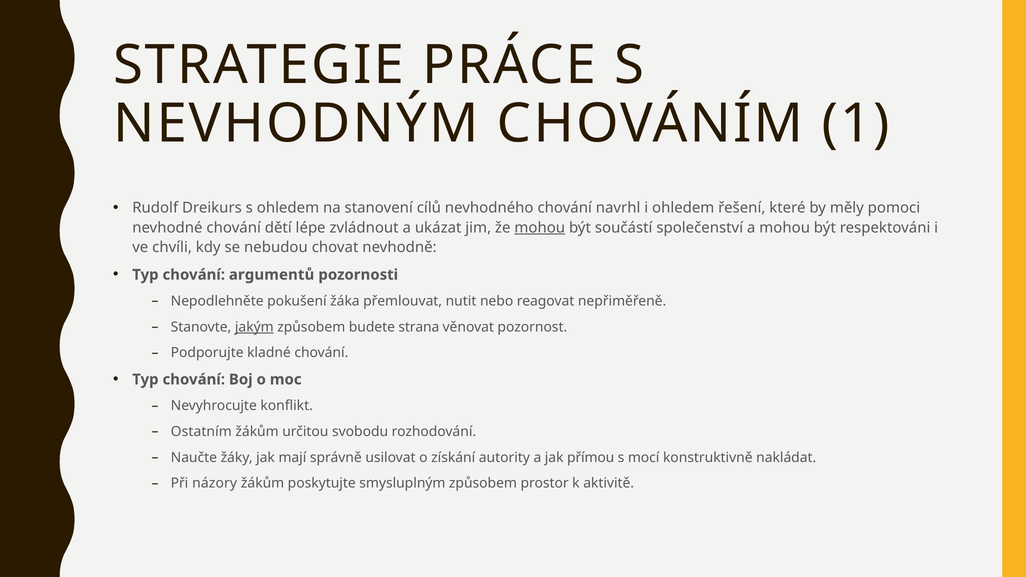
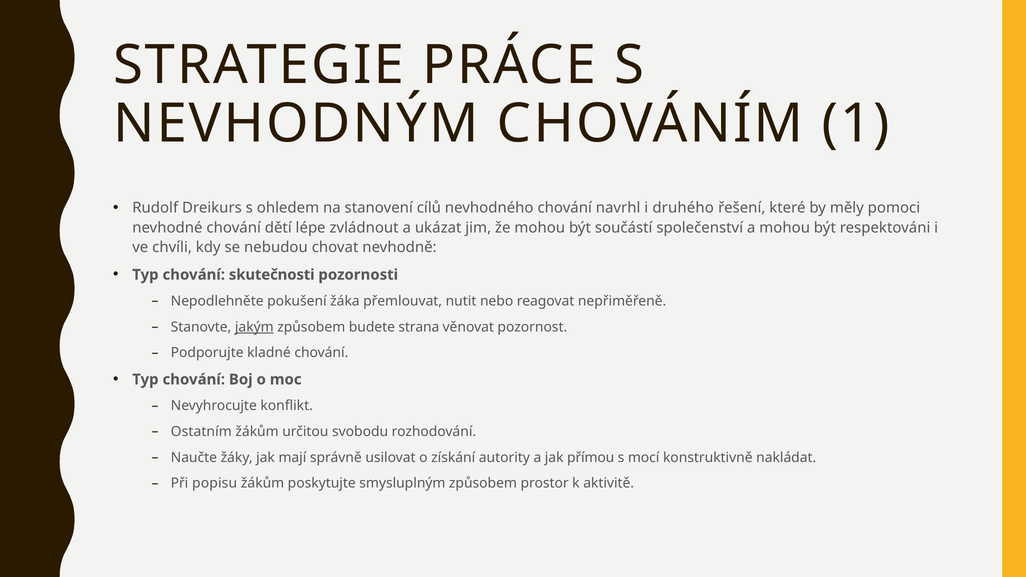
i ohledem: ohledem -> druhého (683, 208)
mohou underline: present -> none (540, 228)
argumentů: argumentů -> skutečnosti (272, 275)
názory: názory -> popisu (215, 483)
